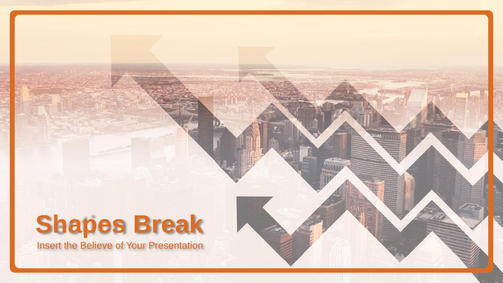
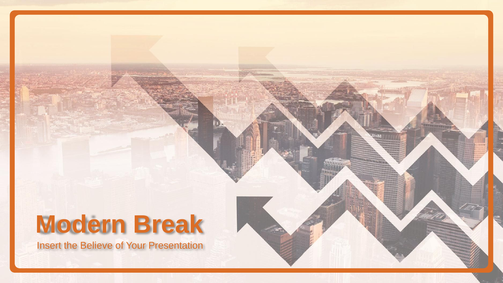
Shapes: Shapes -> Modern (81, 224)
